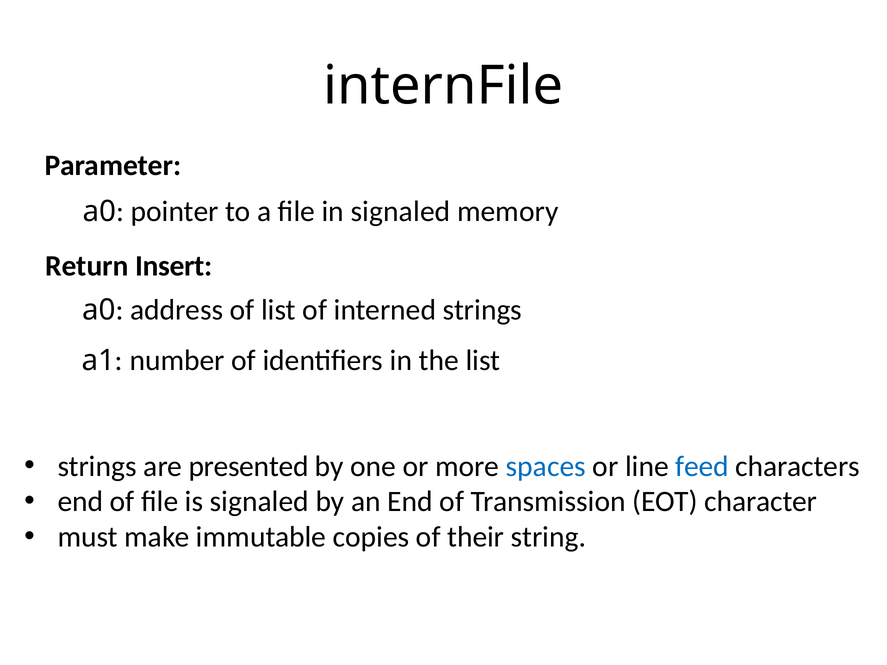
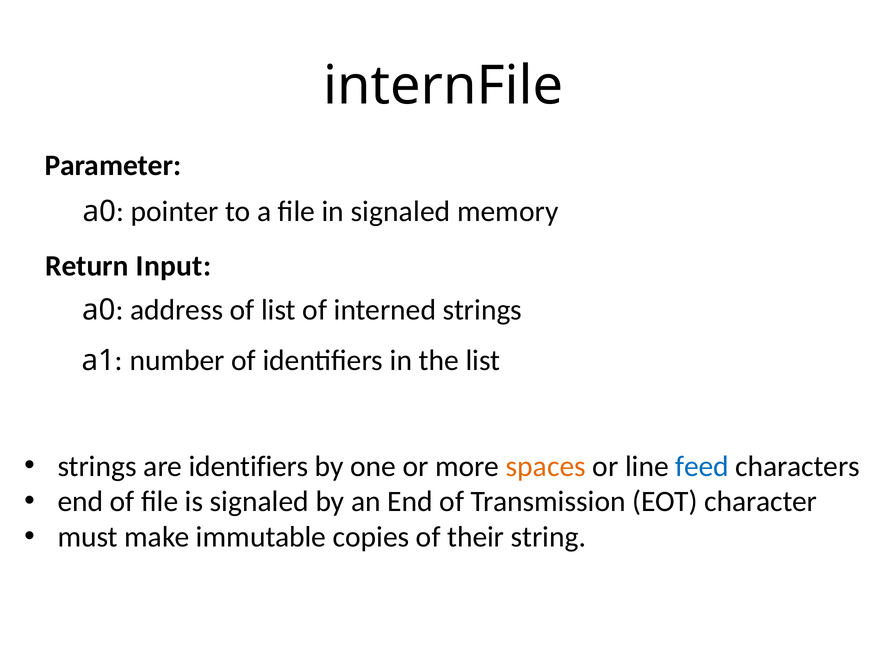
Insert: Insert -> Input (174, 266)
are presented: presented -> identifiers (249, 466)
spaces colour: blue -> orange (546, 466)
